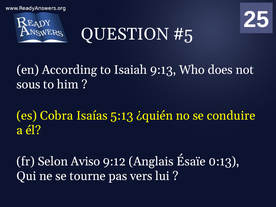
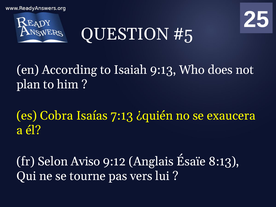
sous: sous -> plan (28, 85)
5:13: 5:13 -> 7:13 (122, 116)
conduire: conduire -> exaucera (231, 116)
0:13: 0:13 -> 8:13 (224, 161)
